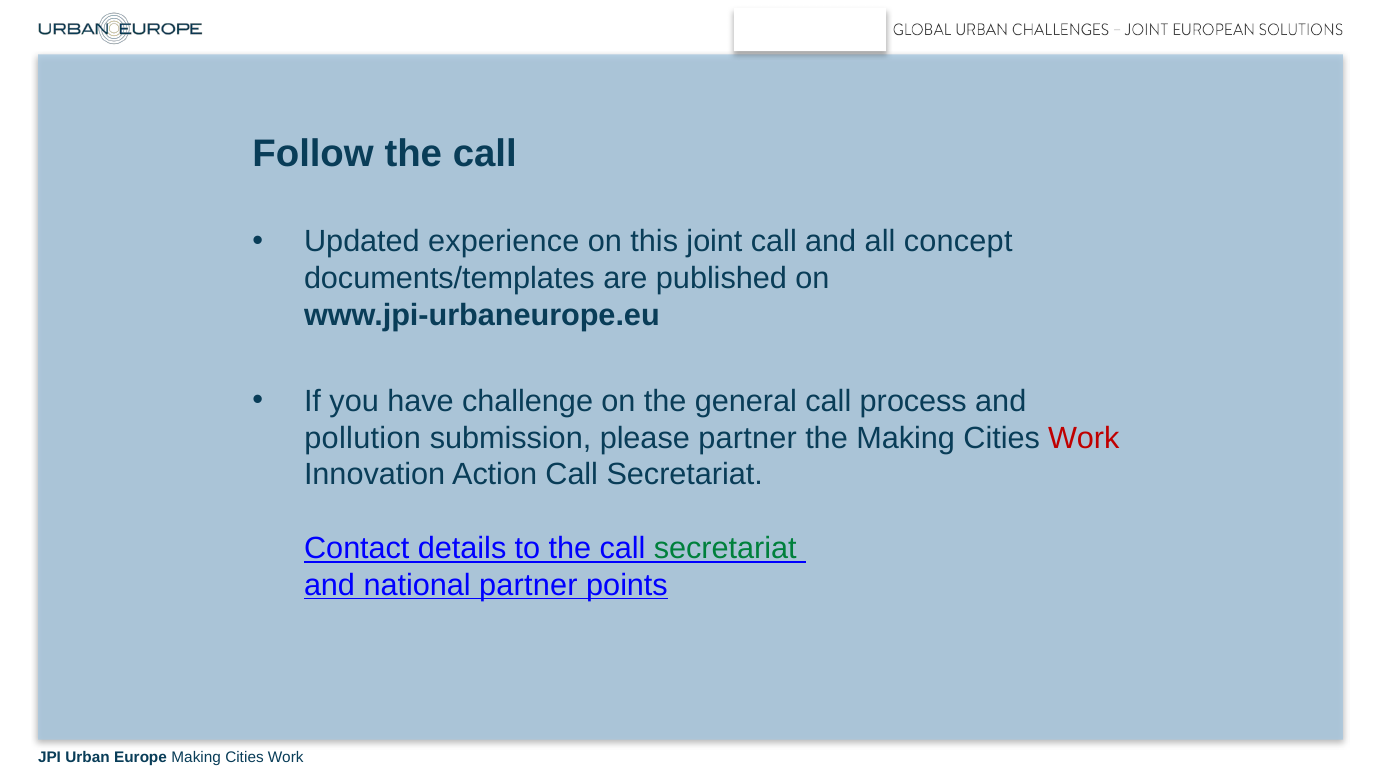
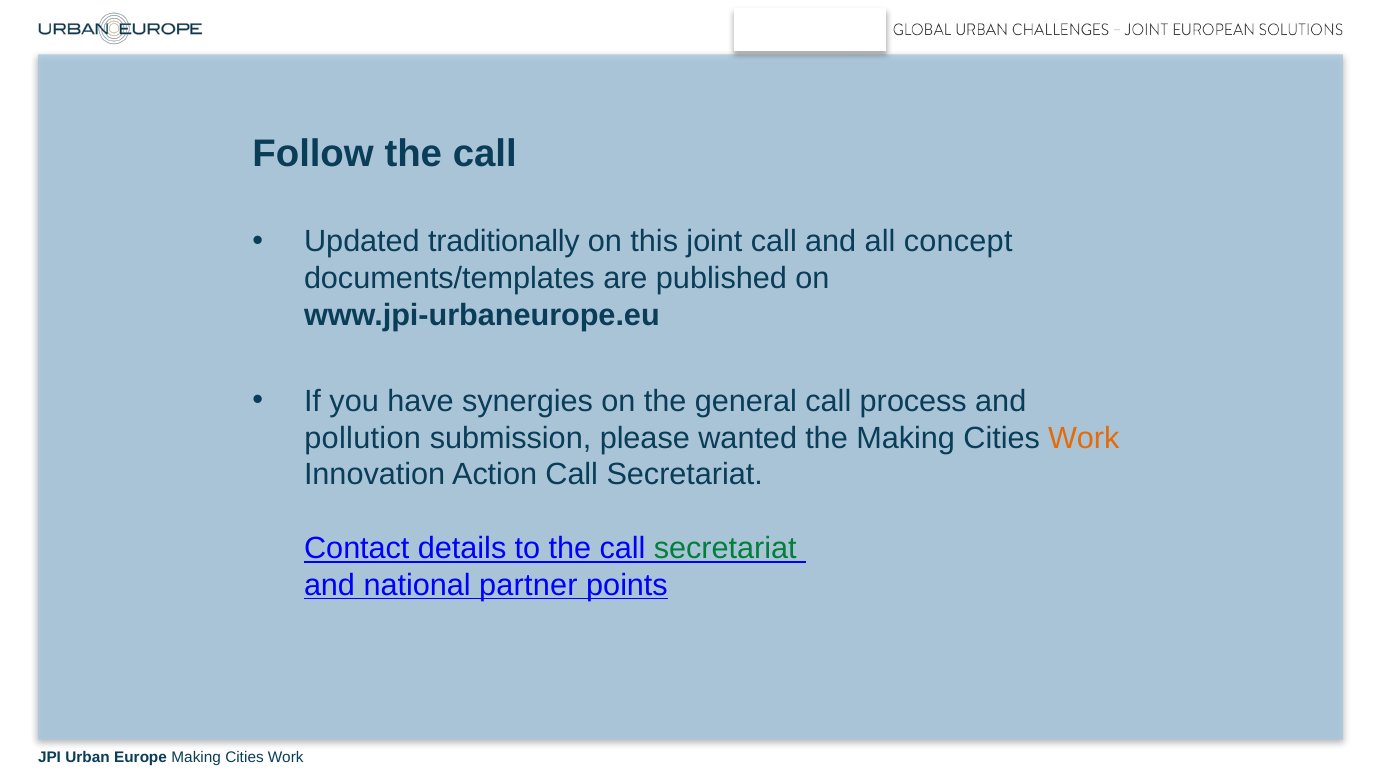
experience: experience -> traditionally (504, 242)
challenge: challenge -> synergies (528, 401)
please partner: partner -> wanted (748, 438)
Work colour: red -> orange (1084, 438)
